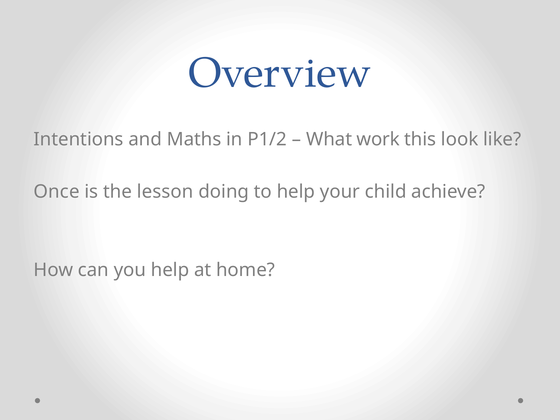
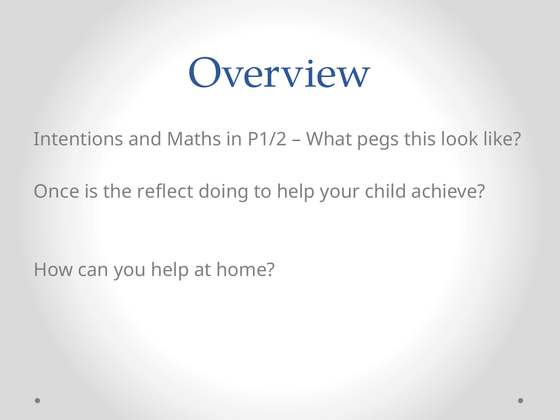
work: work -> pegs (378, 139)
lesson: lesson -> reflect (165, 192)
